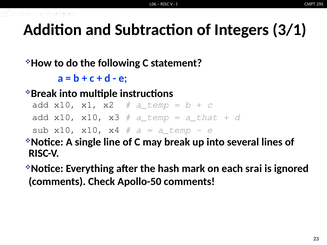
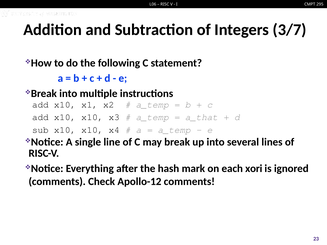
3/1: 3/1 -> 3/7 (290, 30)
srai: srai -> xori (254, 169)
Apollo-50: Apollo-50 -> Apollo-12 (139, 182)
